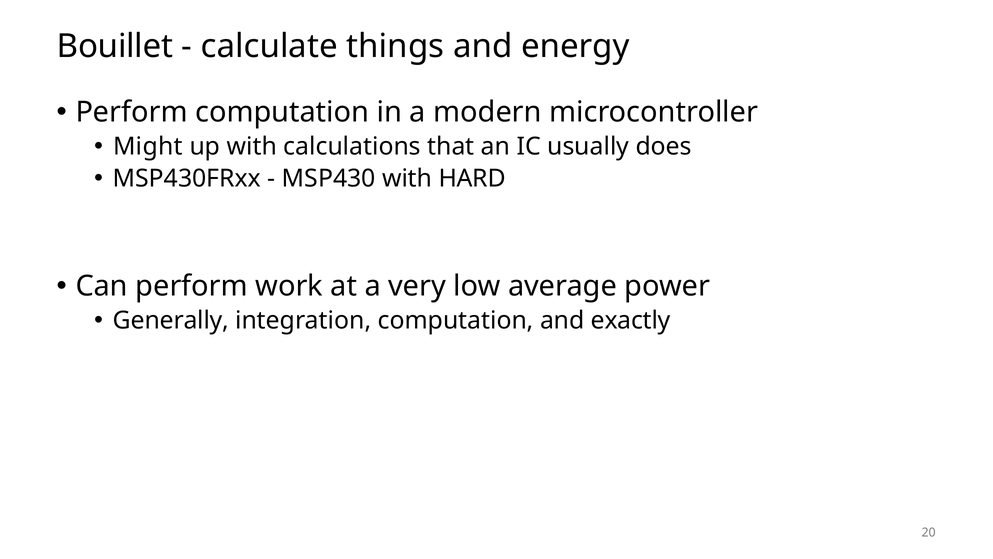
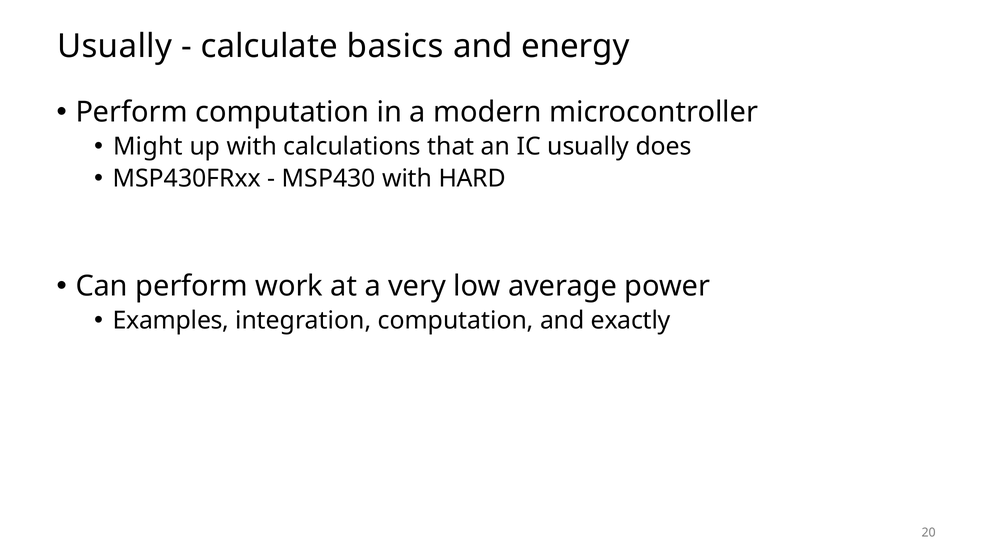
Bouillet: Bouillet -> Usually (115, 46)
things: things -> basics (395, 46)
Generally: Generally -> Examples (171, 320)
